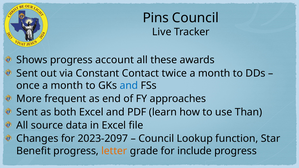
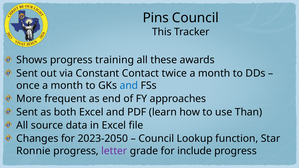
Live: Live -> This (162, 32)
account: account -> training (115, 60)
2023-2097: 2023-2097 -> 2023-2050 (103, 139)
Benefit: Benefit -> Ronnie (33, 151)
letter colour: orange -> purple (114, 151)
